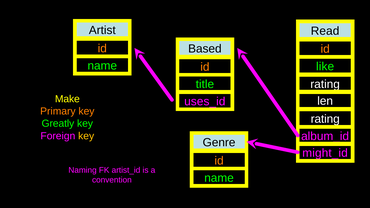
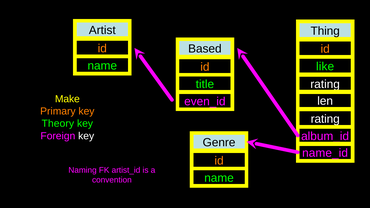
Read: Read -> Thing (325, 31)
uses_id: uses_id -> even_id (205, 101)
Greatly: Greatly -> Theory (58, 124)
key colour: yellow -> white (86, 136)
might_id: might_id -> name_id (325, 153)
